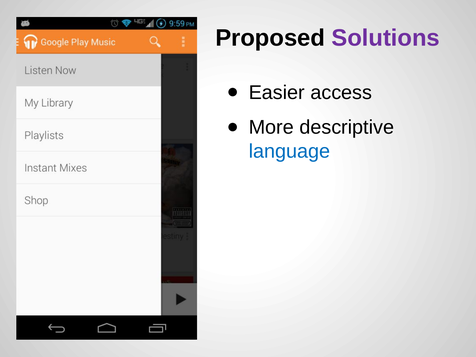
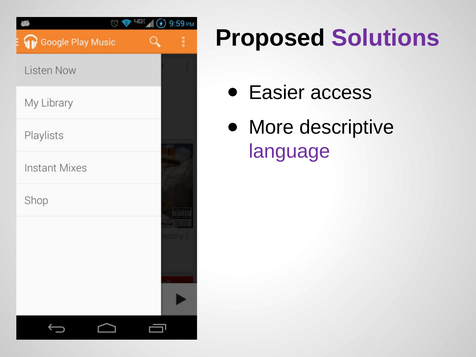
language colour: blue -> purple (290, 151)
